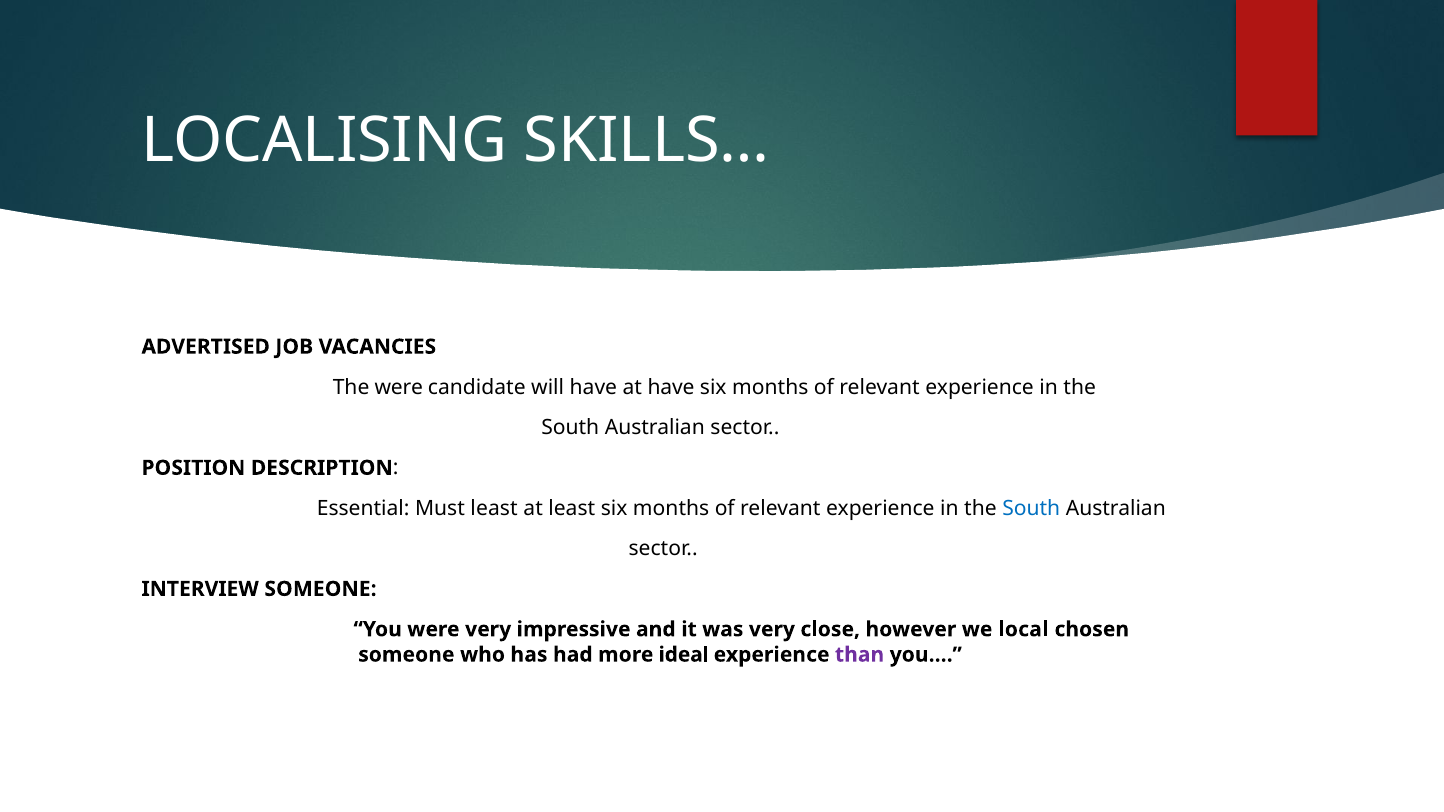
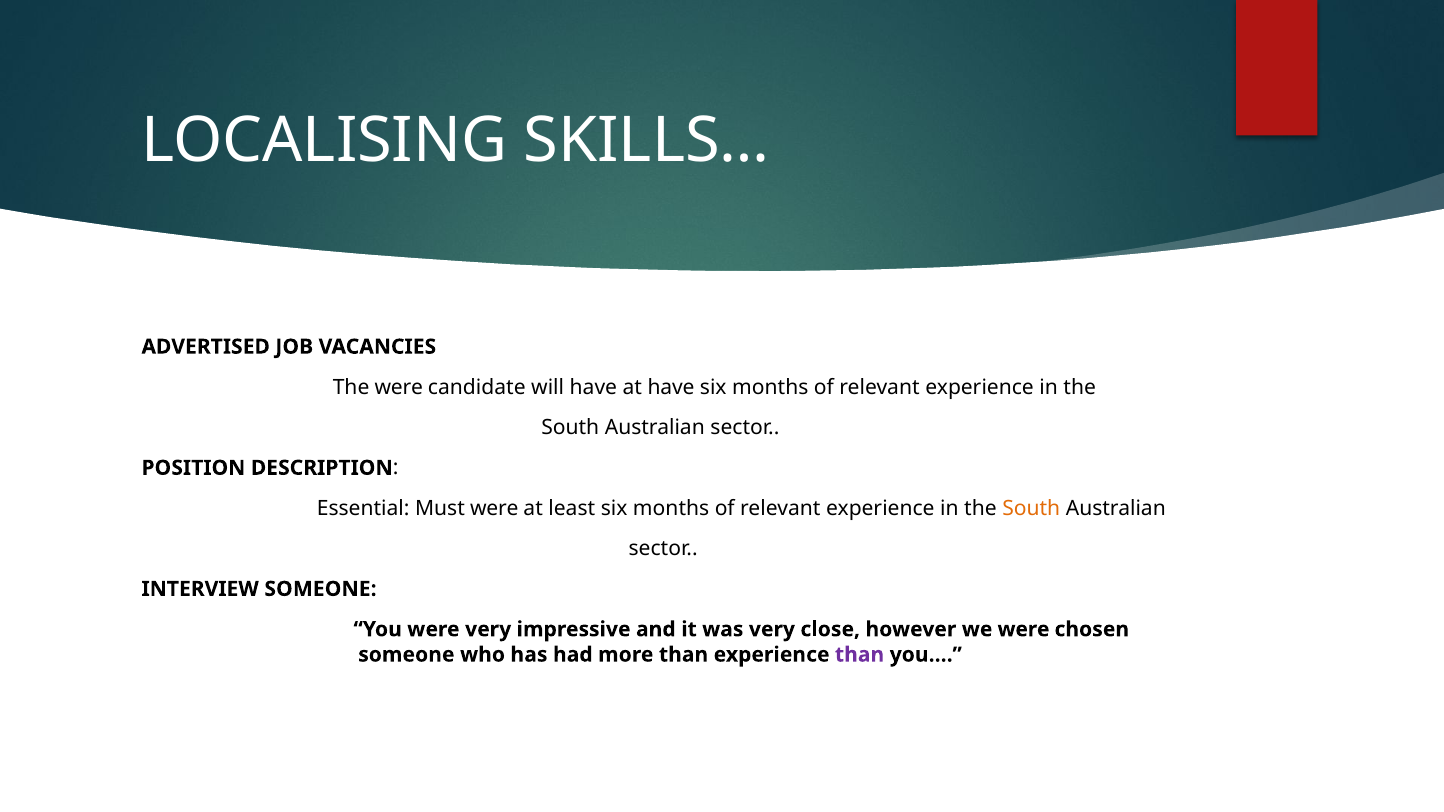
Must least: least -> were (494, 508)
South colour: blue -> orange (1031, 508)
we local: local -> were (1024, 629)
more ideal: ideal -> than (684, 655)
